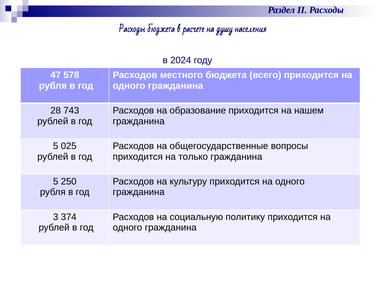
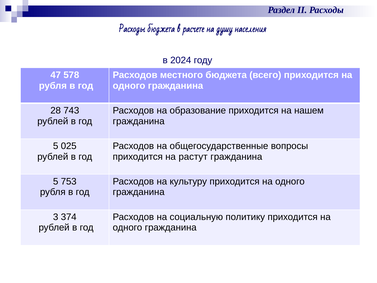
только: только -> растут (193, 157)
250: 250 -> 753 (69, 181)
